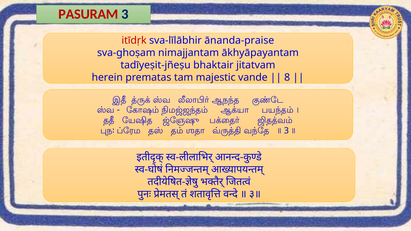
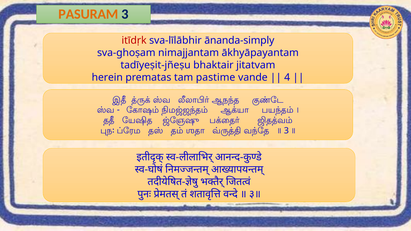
PASURAM colour: red -> orange (88, 14)
ānanda-praise: ānanda-praise -> ānanda-simply (239, 40)
majestic: majestic -> pastime (216, 77)
8: 8 -> 4 (287, 77)
